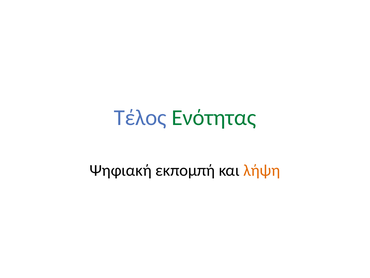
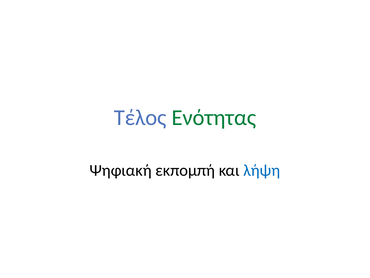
λήψη colour: orange -> blue (262, 170)
